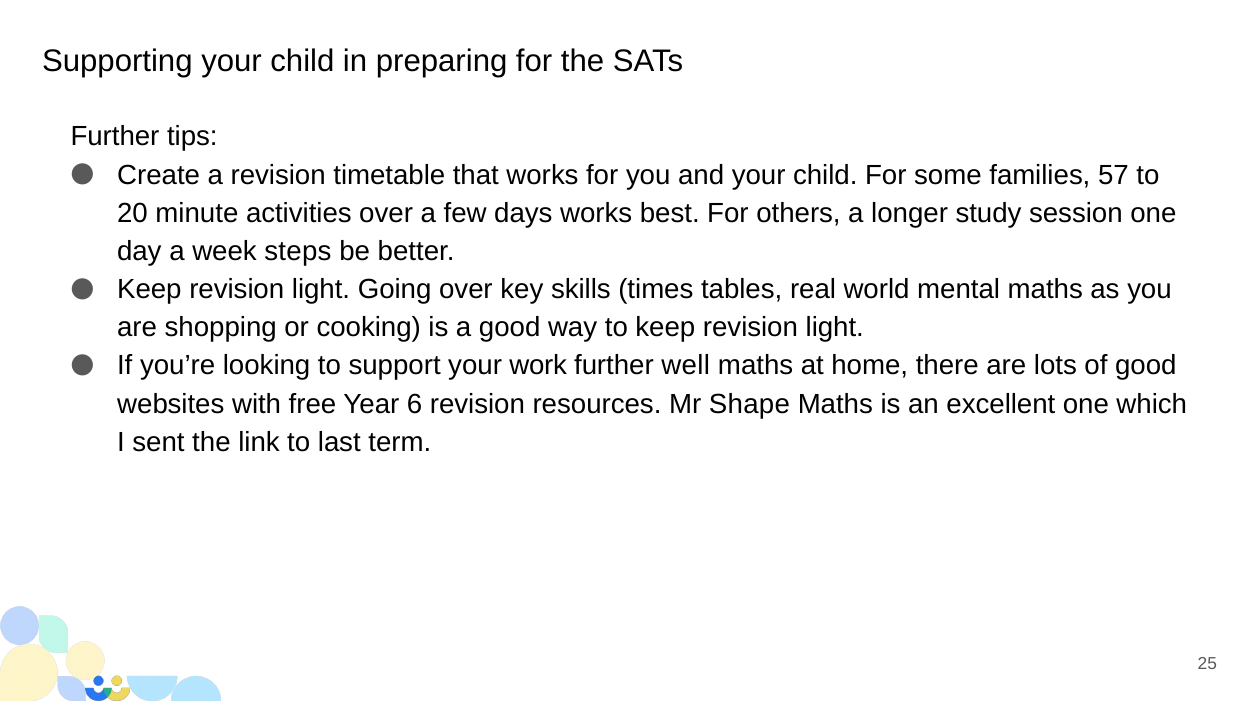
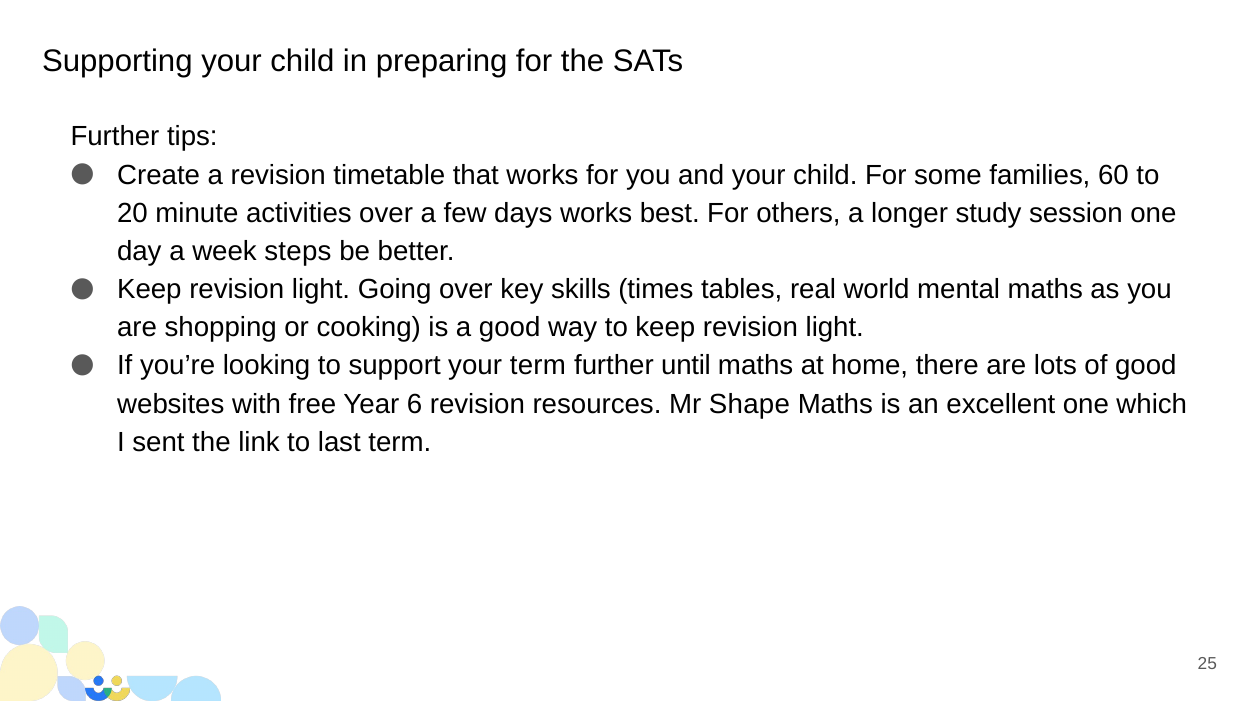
57: 57 -> 60 (1113, 175)
your work: work -> term (538, 366)
well: well -> until (686, 366)
